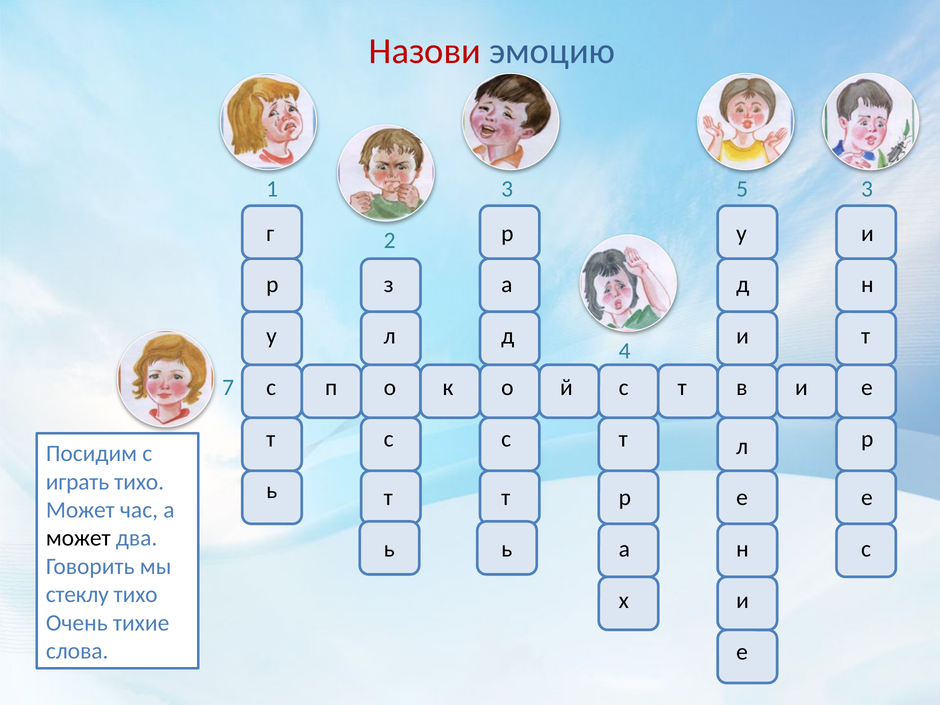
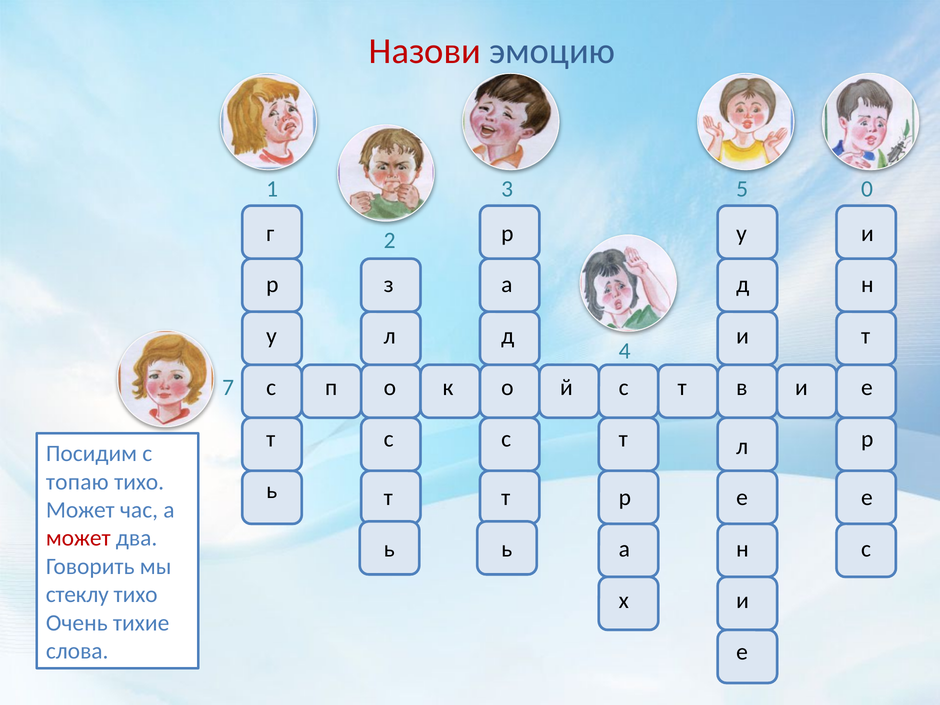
5 3: 3 -> 0 (867, 189)
играть: играть -> топаю (77, 482)
может colour: black -> red (78, 538)
